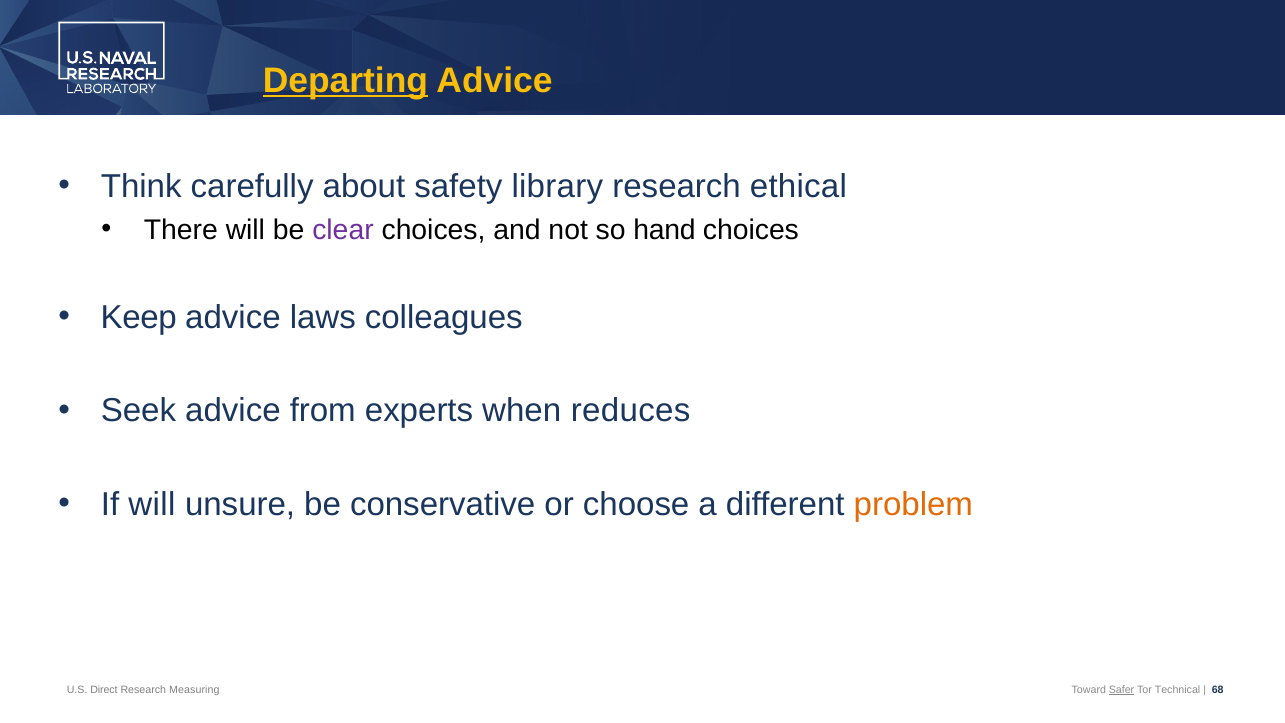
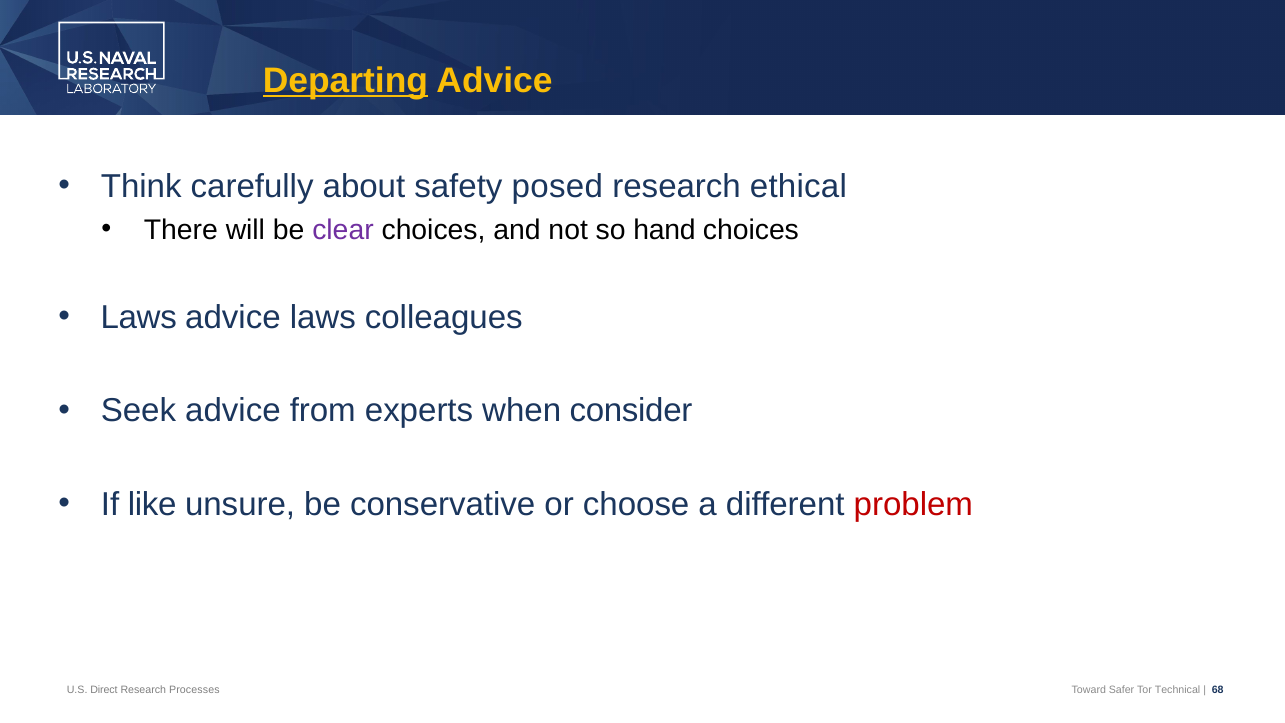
library: library -> posed (557, 186)
Keep: Keep -> Laws (139, 317)
reduces: reduces -> consider (631, 411)
If will: will -> like (152, 505)
problem colour: orange -> red (913, 505)
Measuring: Measuring -> Processes (194, 690)
Safer underline: present -> none (1122, 690)
